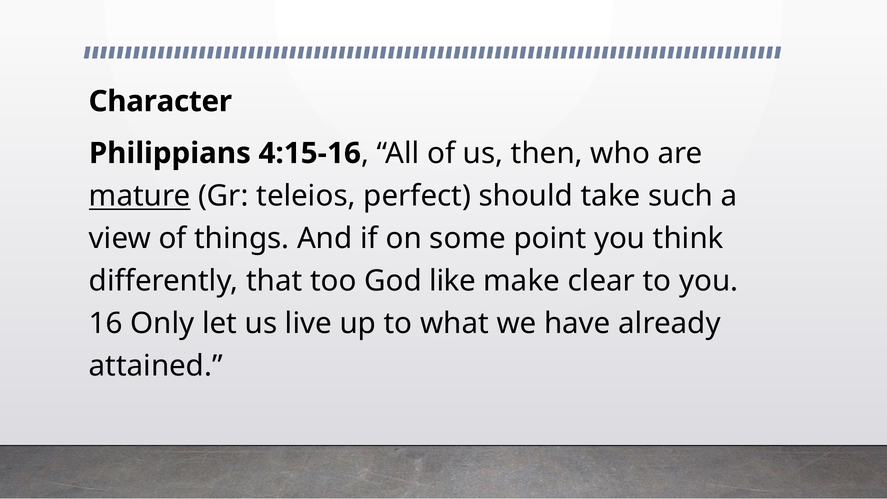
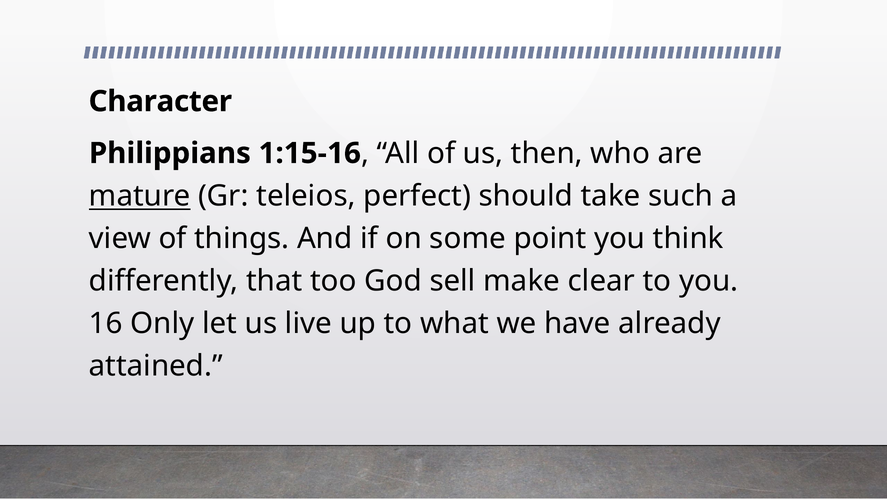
4:15-16: 4:15-16 -> 1:15-16 (310, 153)
like: like -> sell (453, 281)
